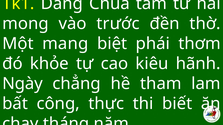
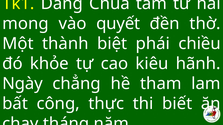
trước: trước -> quyết (118, 24)
mang: mang -> thành (65, 44)
thơm: thơm -> chiều (200, 44)
